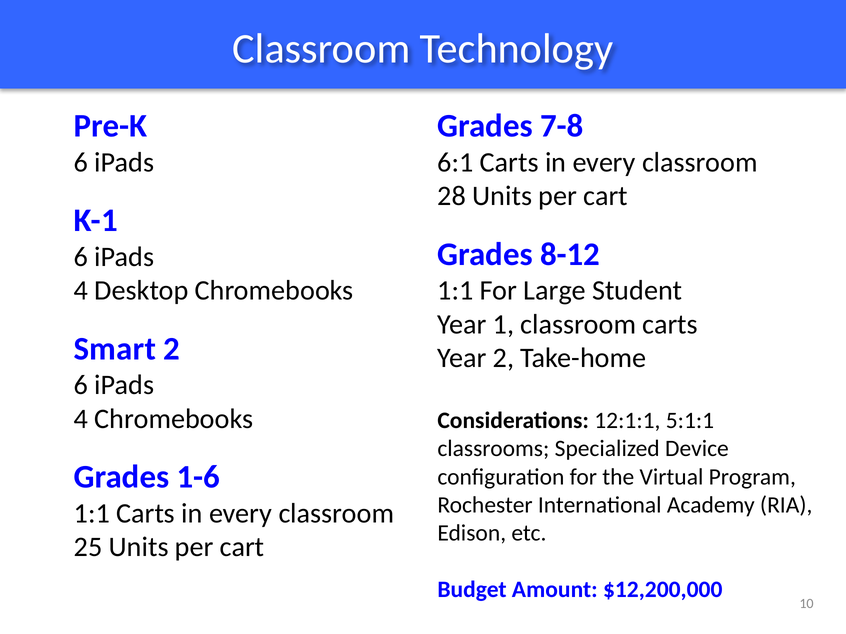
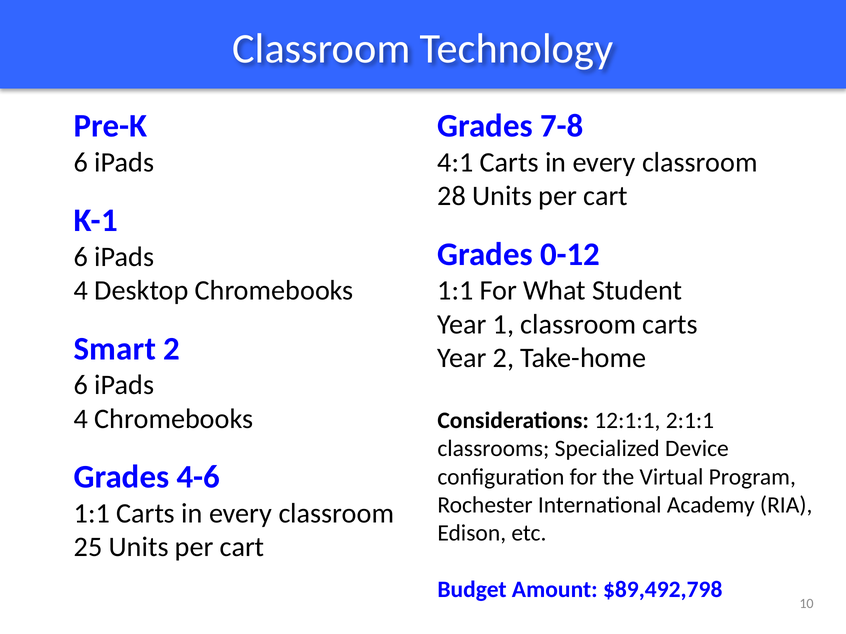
6:1: 6:1 -> 4:1 (455, 162)
8-12: 8-12 -> 0-12 (570, 254)
Large: Large -> What (555, 291)
5:1:1: 5:1:1 -> 2:1:1 (690, 421)
1-6: 1-6 -> 4-6 (198, 477)
$12,200,000: $12,200,000 -> $89,492,798 (663, 590)
